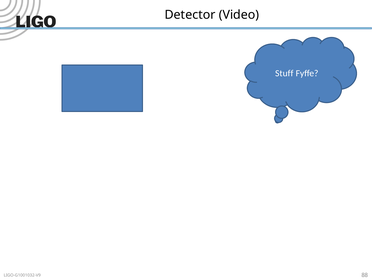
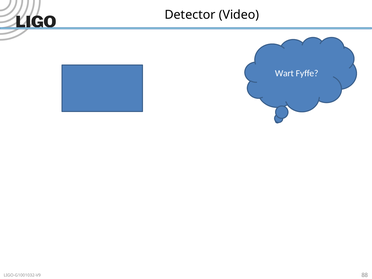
Stuff: Stuff -> Wart (284, 73)
